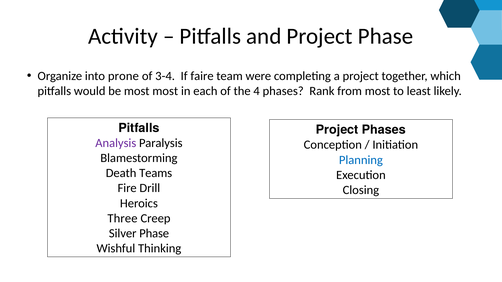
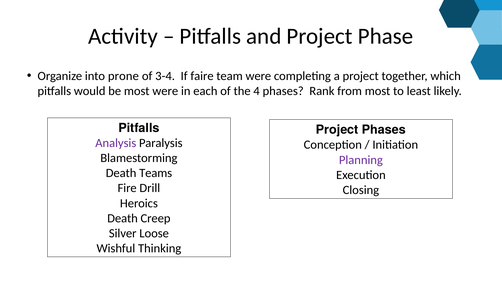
most most: most -> were (165, 91)
Planning colour: blue -> purple (361, 160)
Three: Three -> Death (123, 219)
Silver Phase: Phase -> Loose (154, 234)
